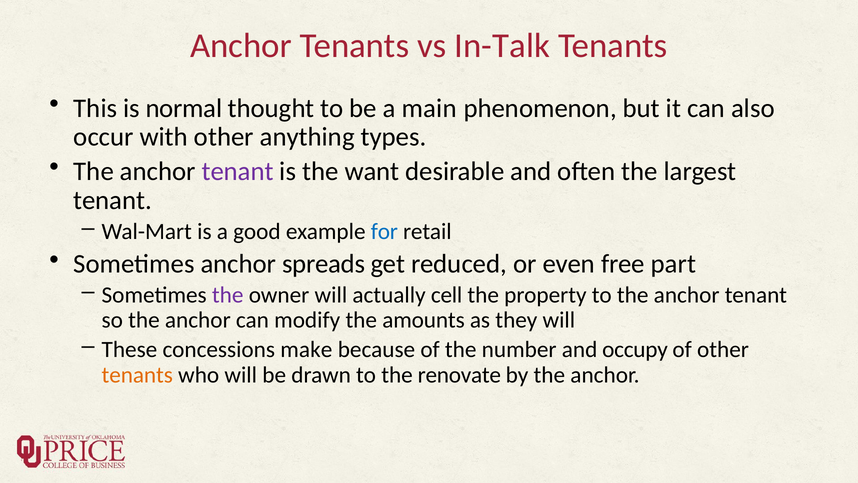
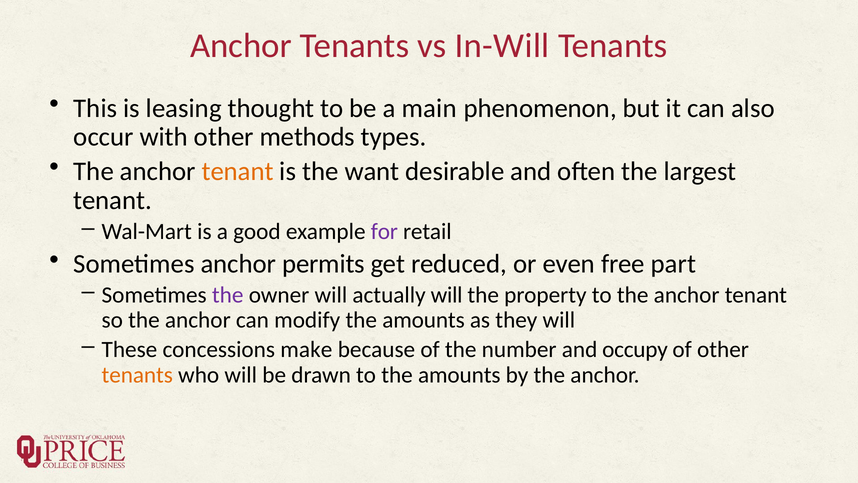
In-Talk: In-Talk -> In-Will (502, 46)
normal: normal -> leasing (184, 108)
anything: anything -> methods (307, 137)
tenant colour: purple -> orange (238, 171)
for colour: blue -> purple (384, 231)
spreads: spreads -> permits (324, 264)
actually cell: cell -> will (447, 295)
to the renovate: renovate -> amounts (459, 375)
